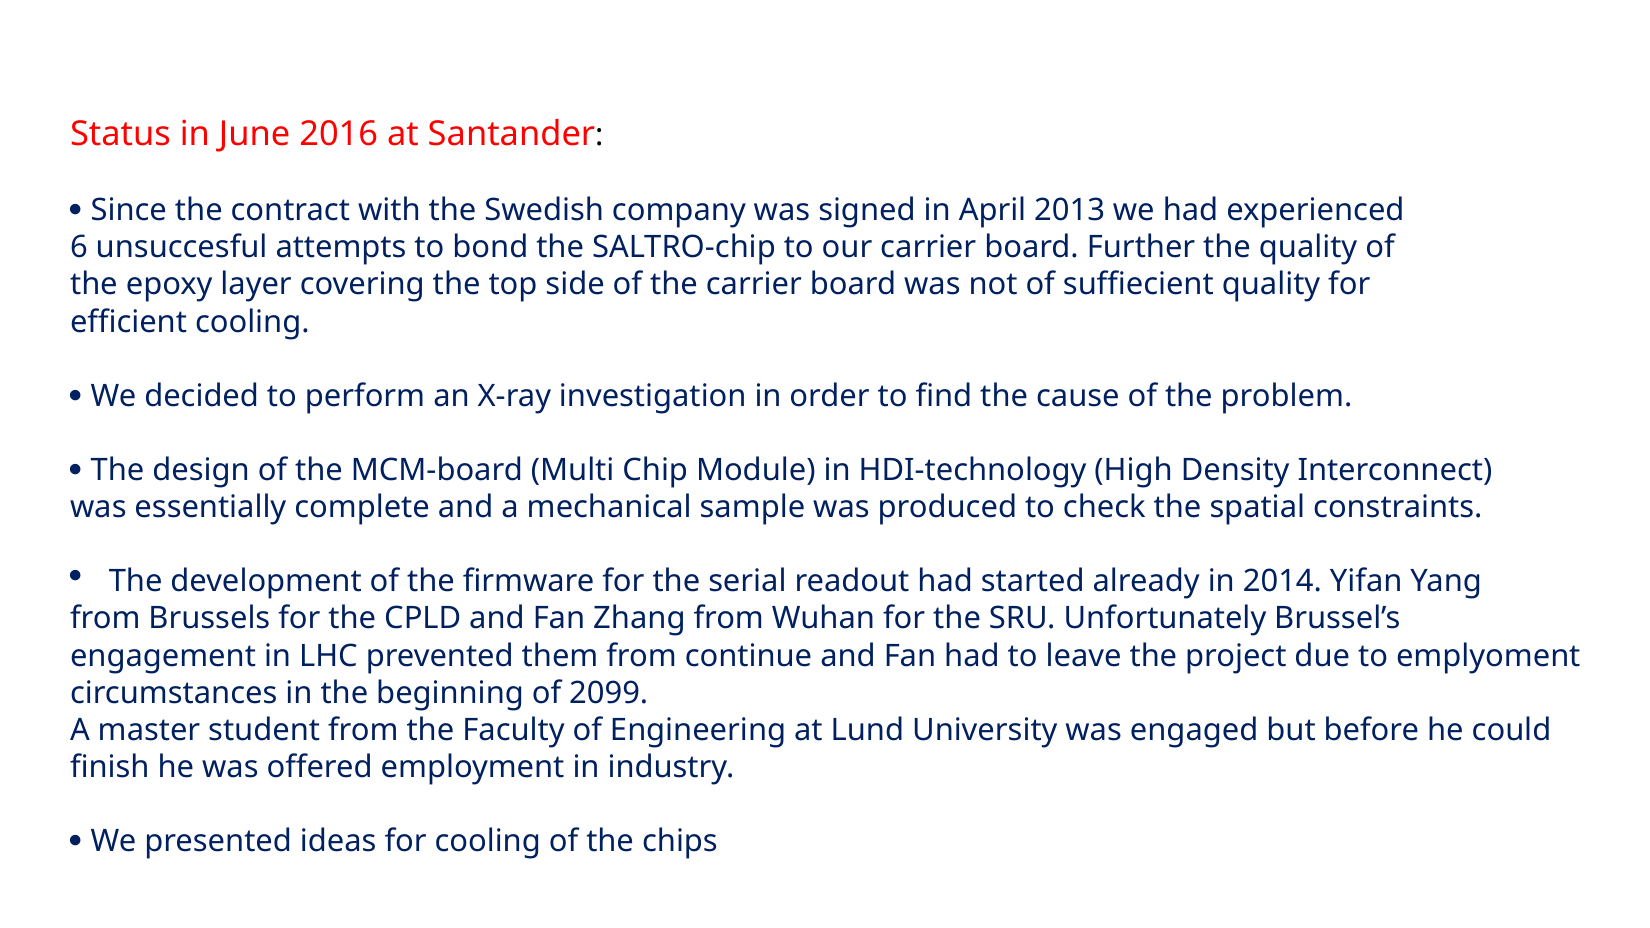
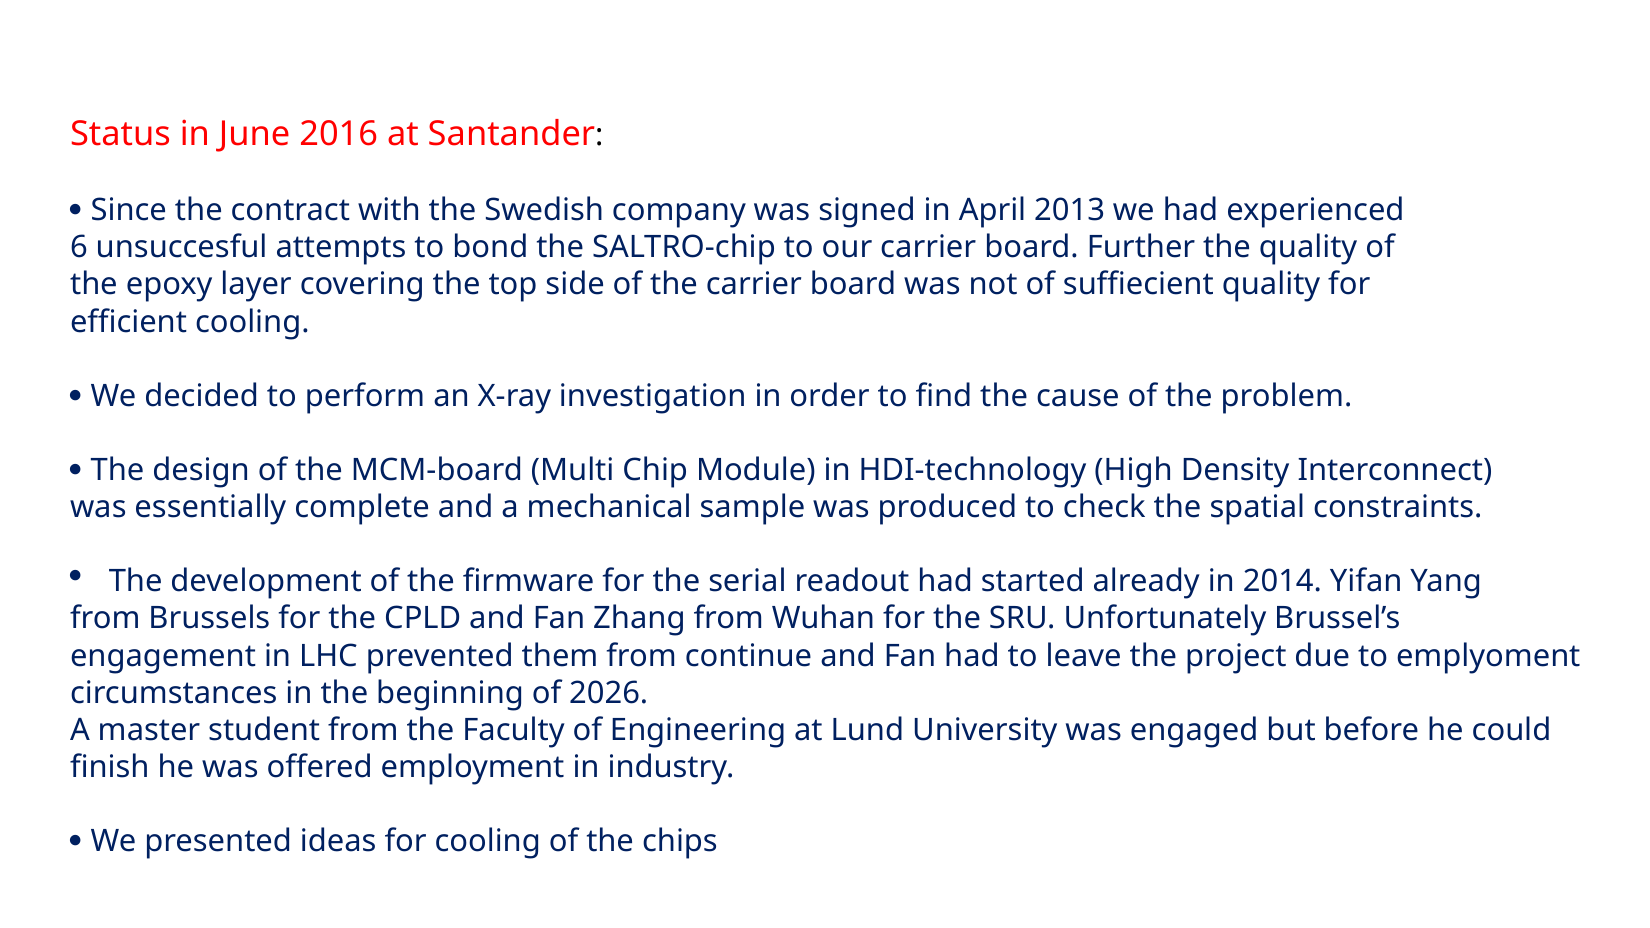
2099: 2099 -> 2026 (609, 693)
